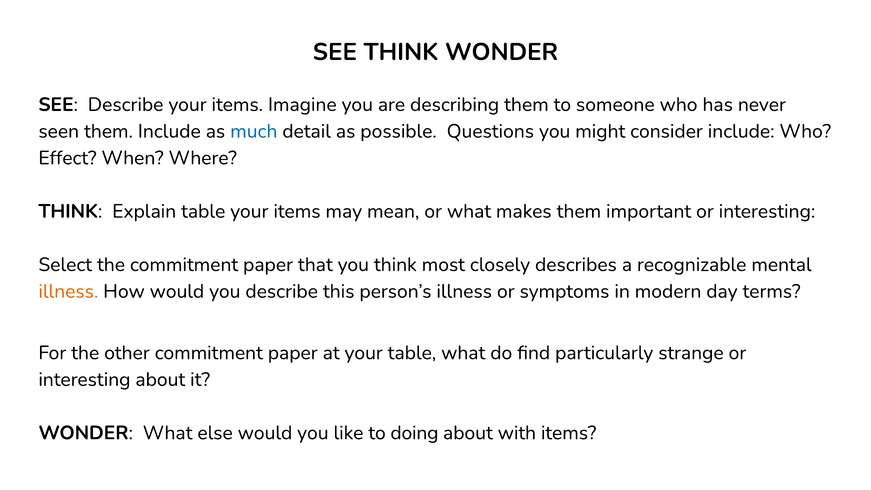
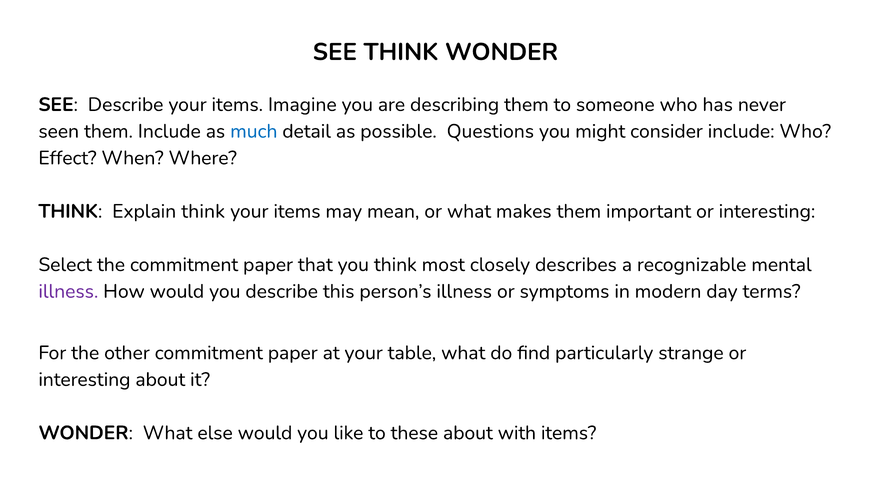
Explain table: table -> think (203, 211)
illness colour: orange -> purple (68, 291)
doing: doing -> these (414, 433)
